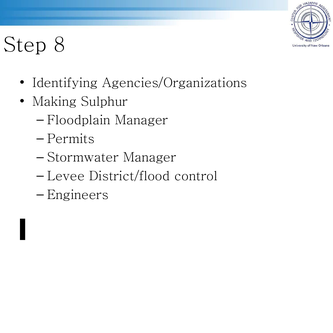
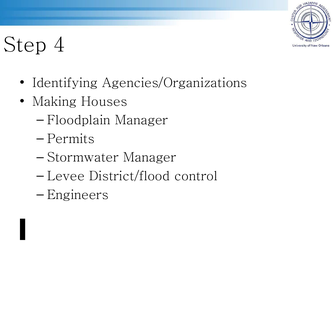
8: 8 -> 4 (59, 45)
Sulphur: Sulphur -> Houses (104, 102)
